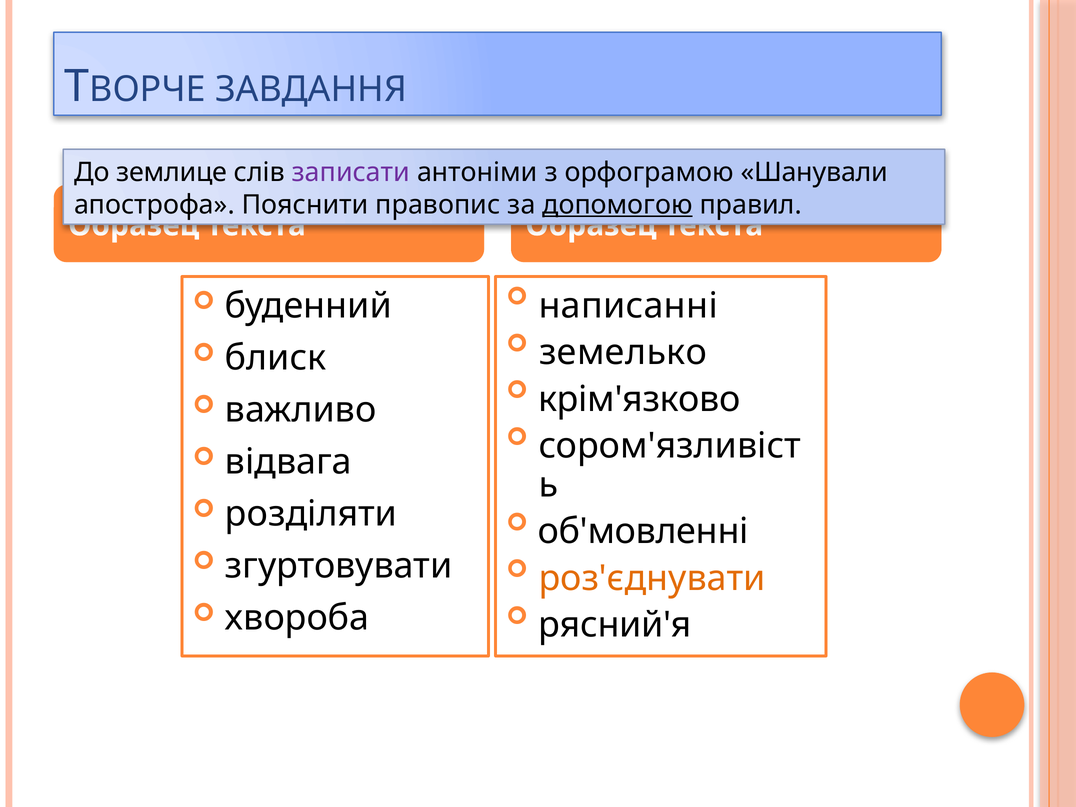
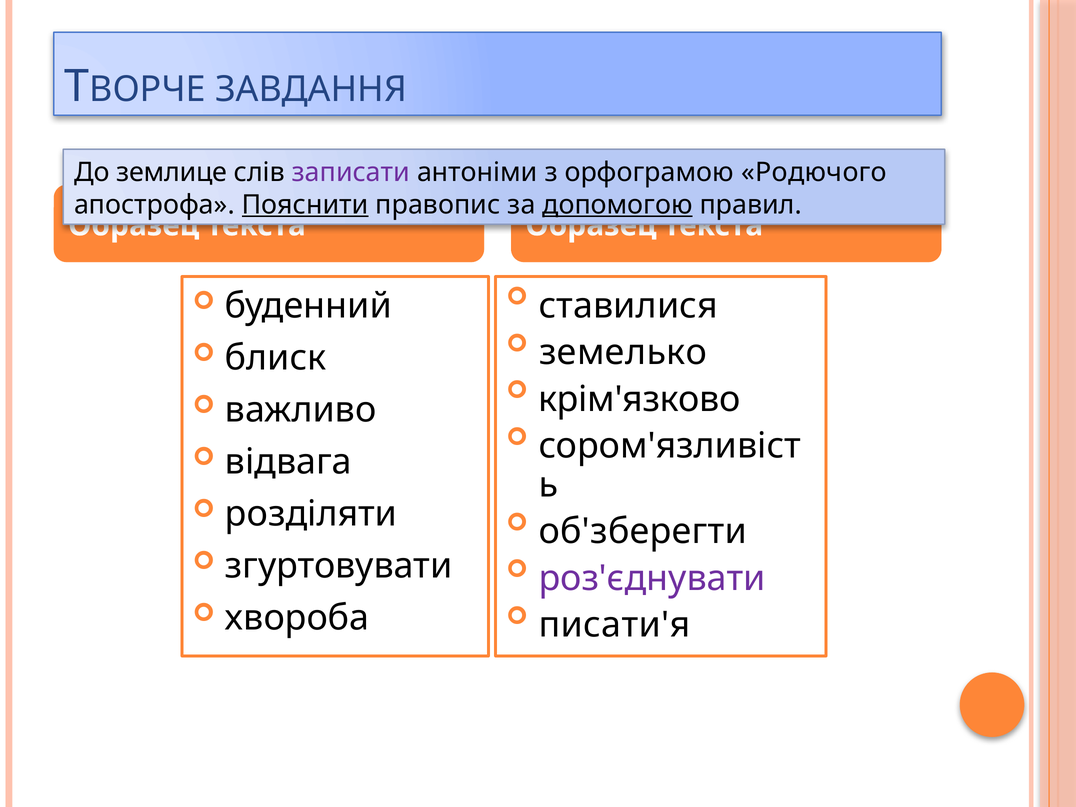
Шанували: Шанували -> Родючого (814, 173)
Пояснити underline: none -> present (305, 205)
написанні: написанні -> ставилися (628, 306)
об'мовленні: об'мовленні -> об'зберегти (643, 532)
роз'єднувати colour: orange -> purple (652, 578)
рясний'я: рясний'я -> писати'я (615, 625)
